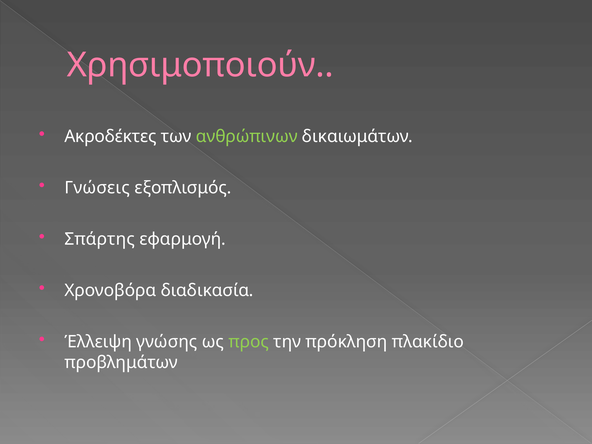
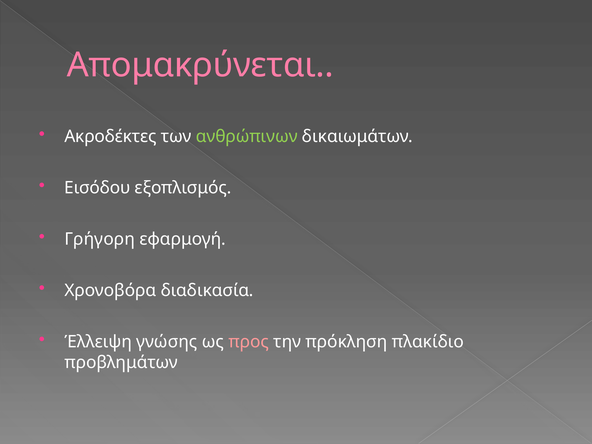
Χρησιμοποιούν: Χρησιμοποιούν -> Απομακρύνεται (200, 65)
Γνώσεις: Γνώσεις -> Εισόδου (97, 188)
Σπάρτης: Σπάρτης -> Γρήγορη (100, 239)
προς colour: light green -> pink (249, 342)
